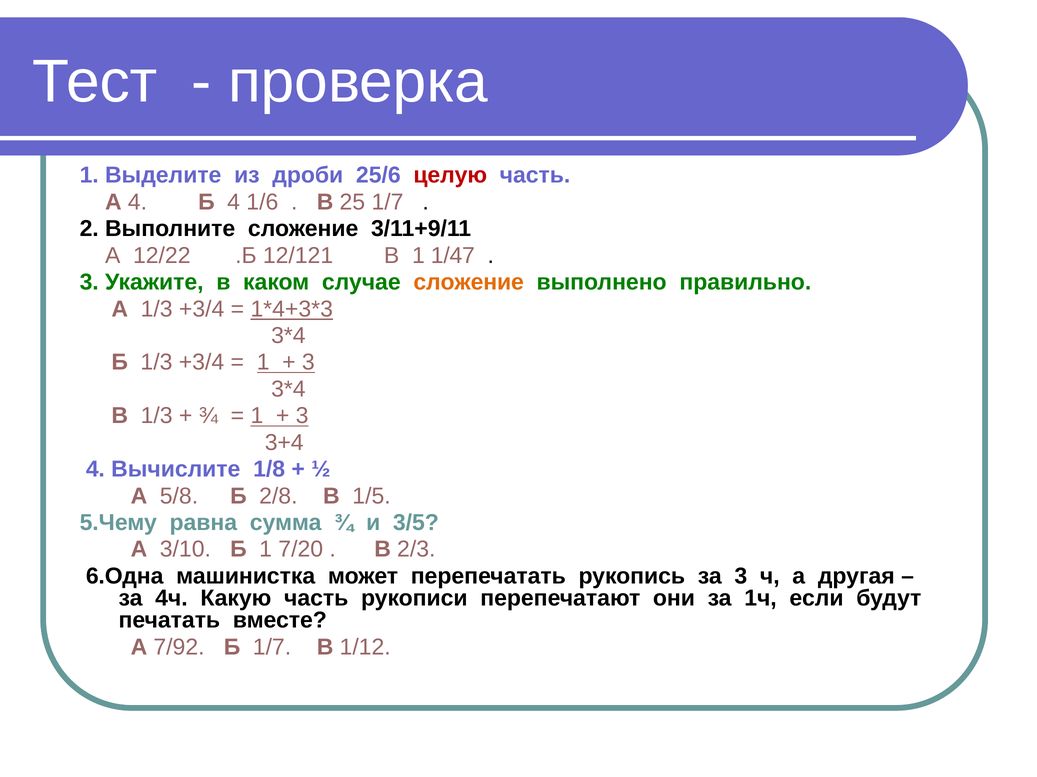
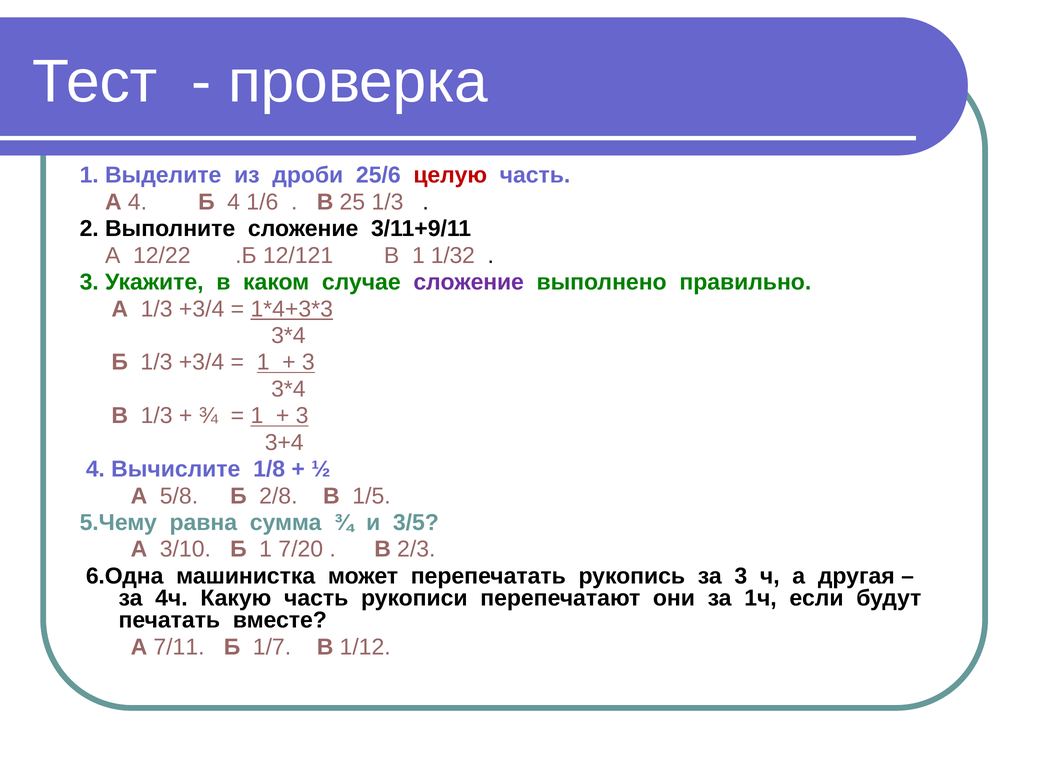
25 1/7: 1/7 -> 1/3 (387, 202)
1/47: 1/47 -> 1/32 (453, 256)
сложение colour: orange -> purple (469, 282)
7/92: 7/92 -> 7/11 (179, 648)
